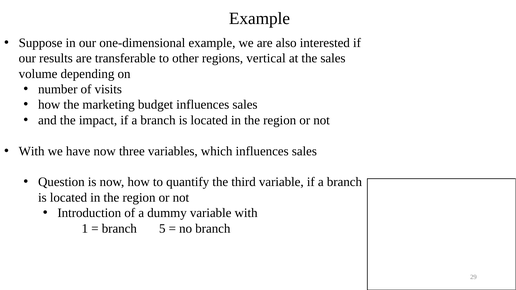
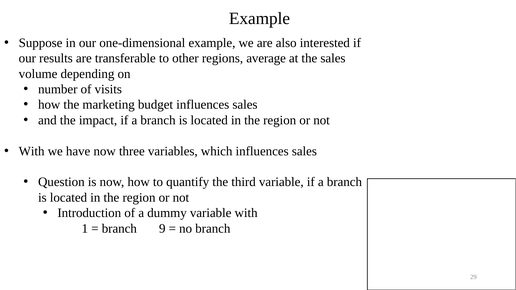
vertical: vertical -> average (266, 58)
5: 5 -> 9 (162, 229)
